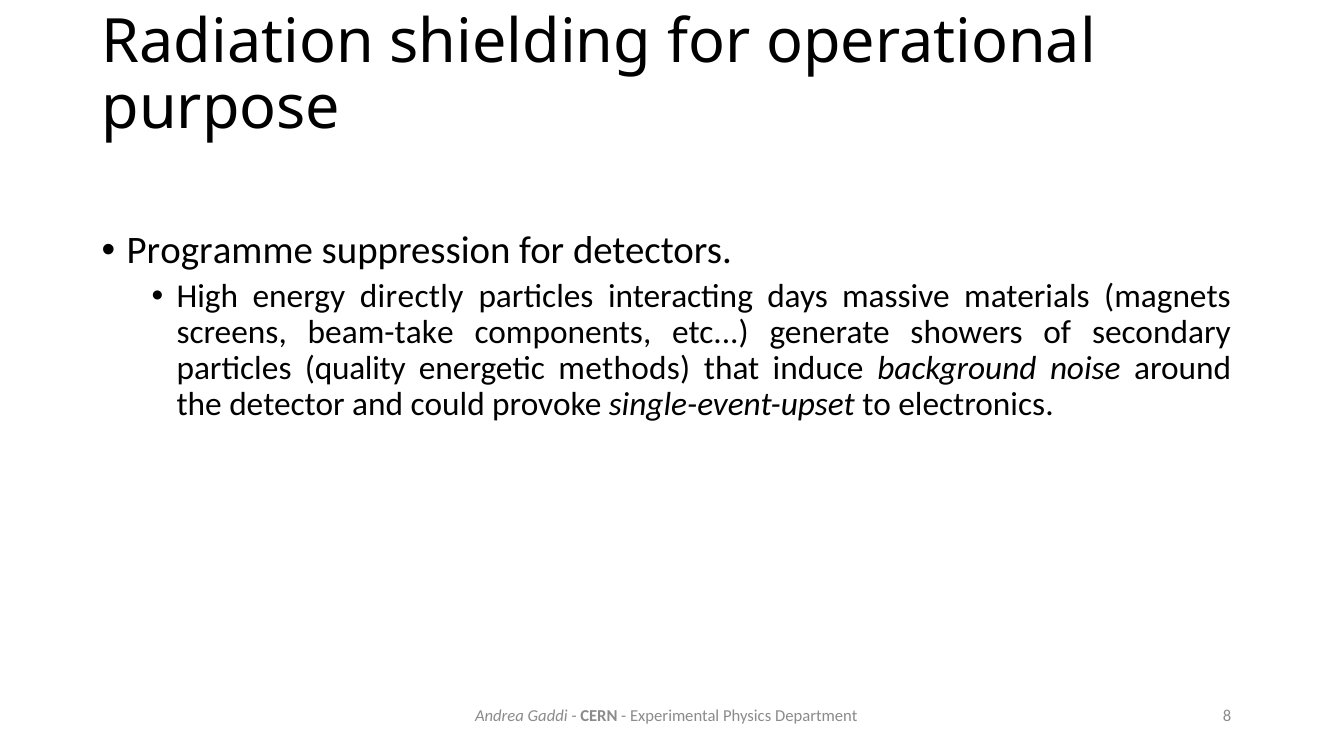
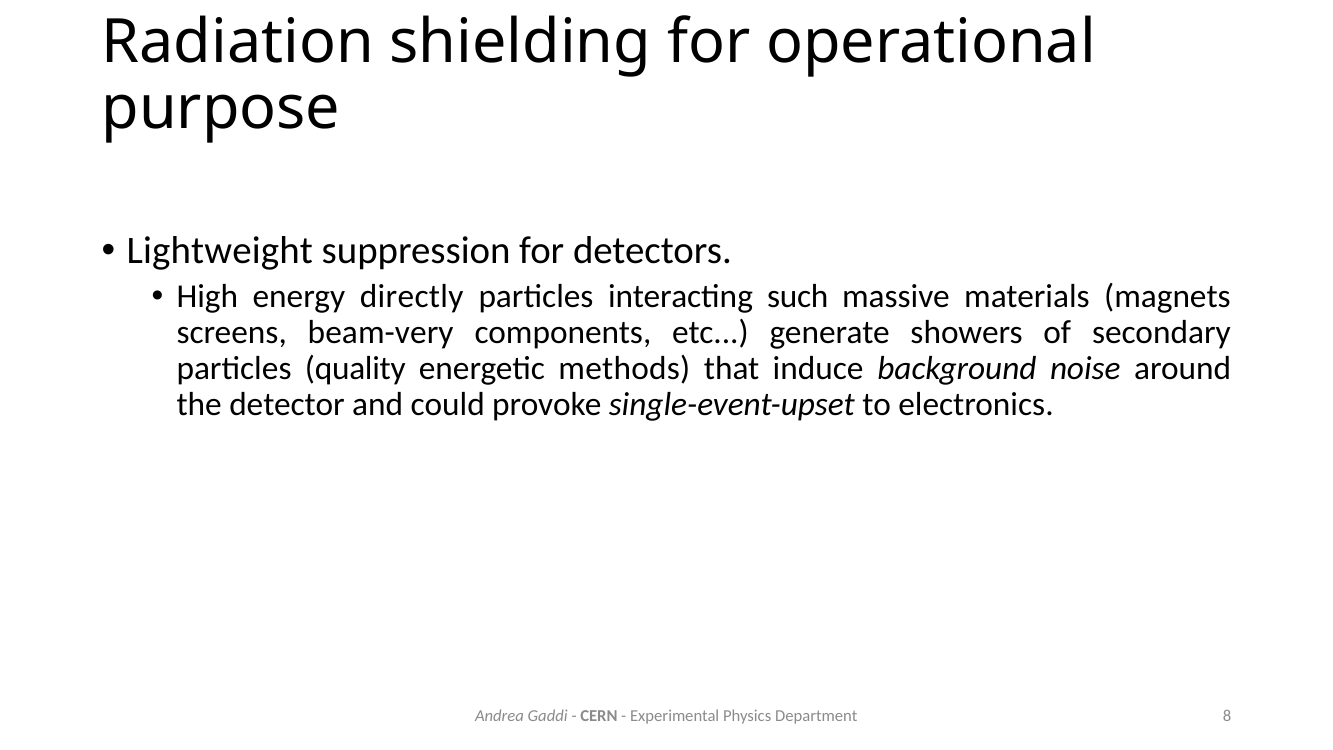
Programme: Programme -> Lightweight (220, 251)
days: days -> such (798, 297)
beam-take: beam-take -> beam-very (381, 333)
